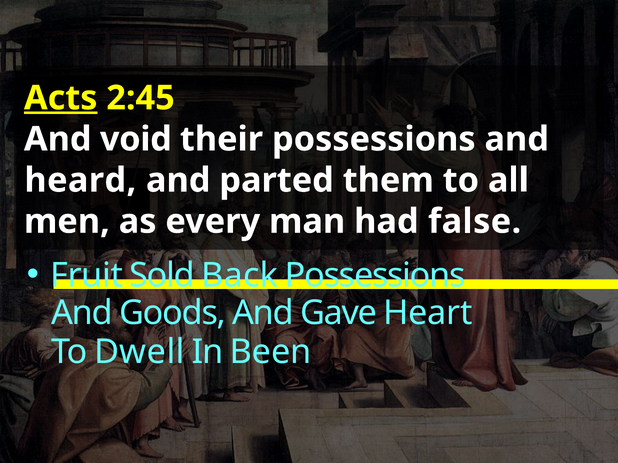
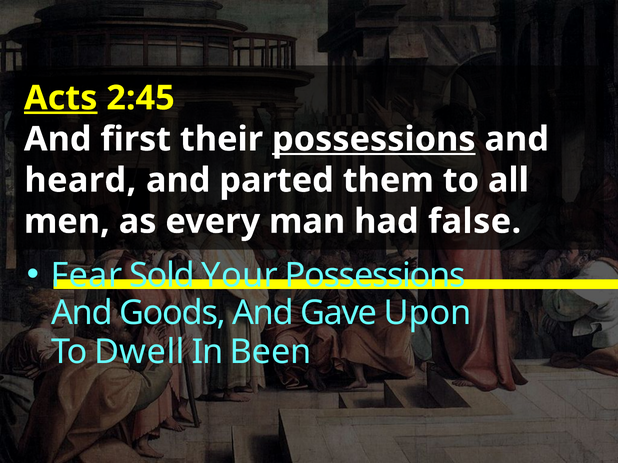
void: void -> first (136, 139)
possessions underline: none -> present (374, 139)
Fruit: Fruit -> Fear (86, 276)
Back: Back -> Your (240, 276)
Heart: Heart -> Upon (428, 313)
